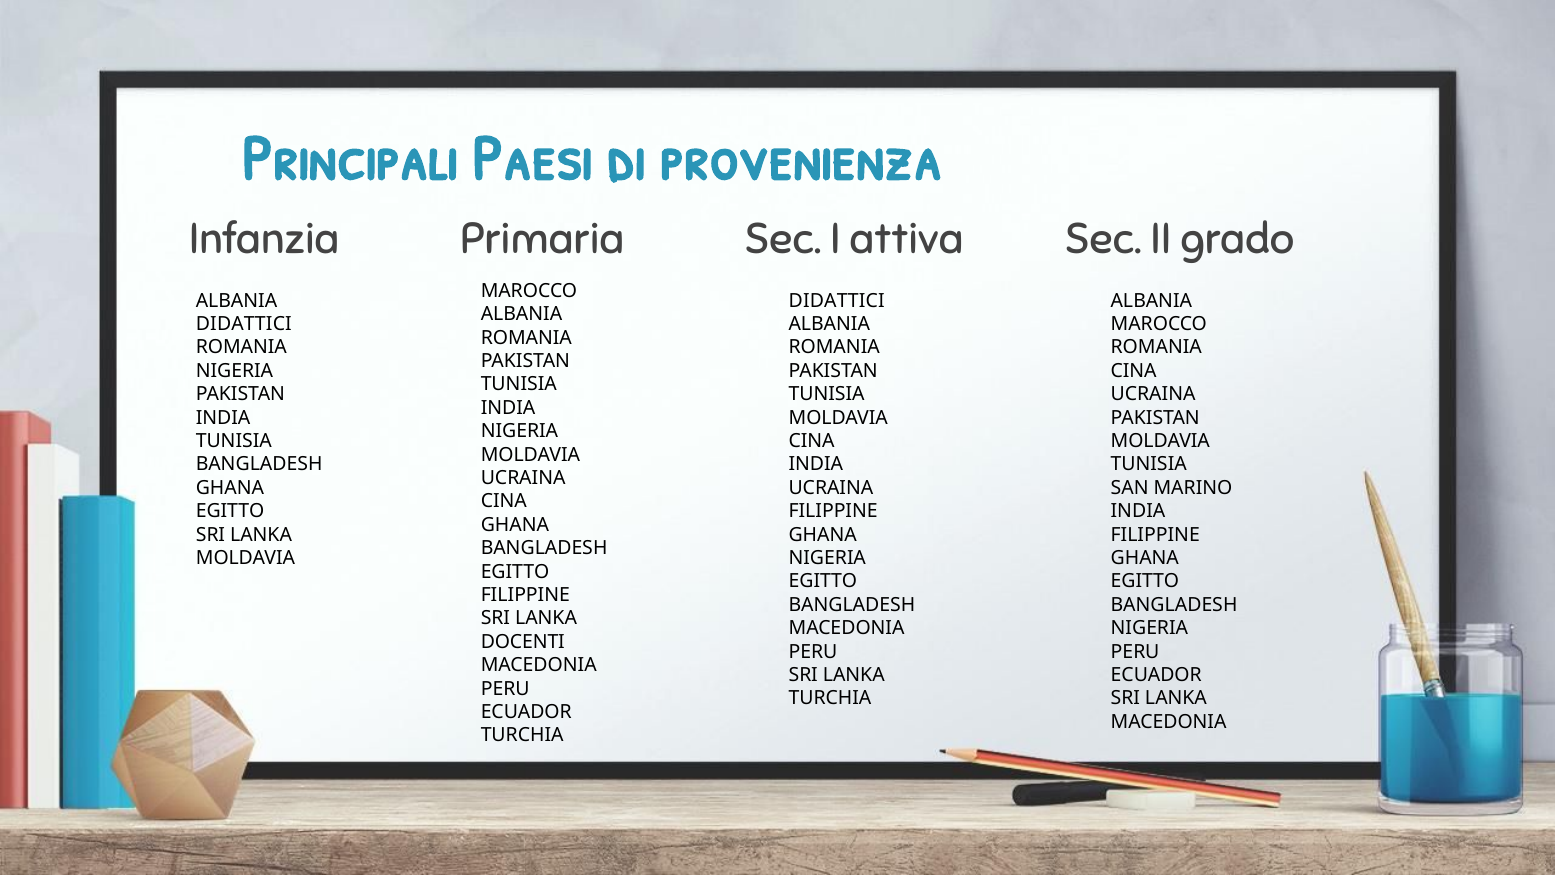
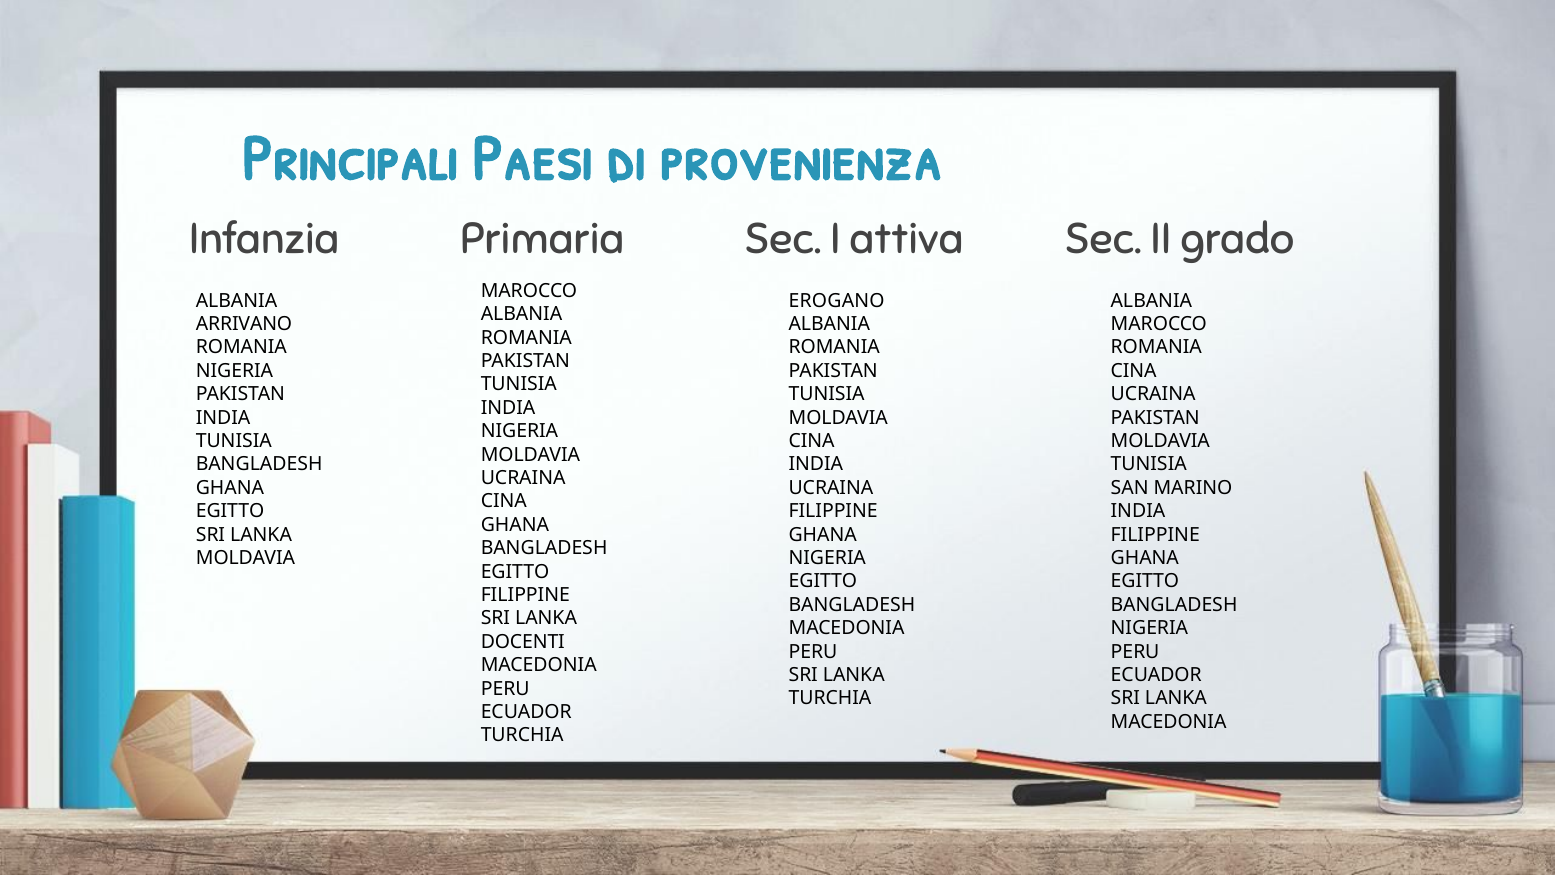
DIDATTICI: DIDATTICI -> EROGANO (837, 301)
DIDATTICI: DIDATTICI -> ARRIVANO (244, 324)
